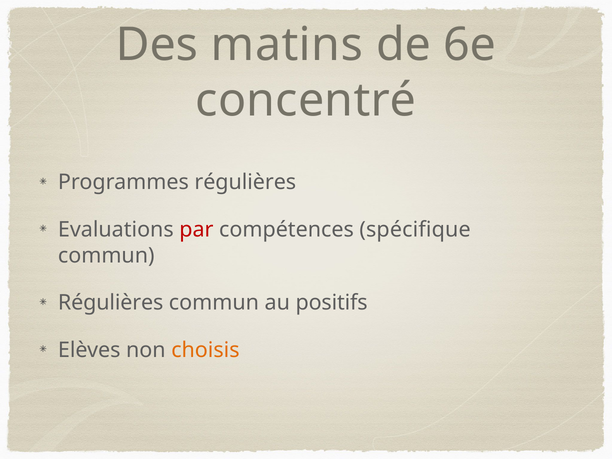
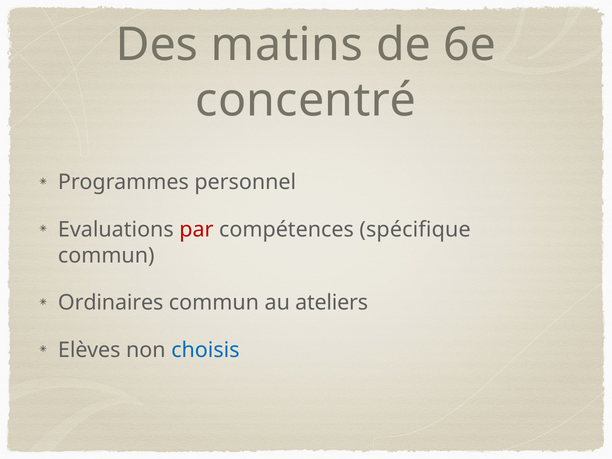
Programmes régulières: régulières -> personnel (245, 182)
Régulières: Régulières -> Ordinaires (111, 303)
positifs: positifs -> ateliers (332, 303)
choisis colour: orange -> blue (205, 350)
